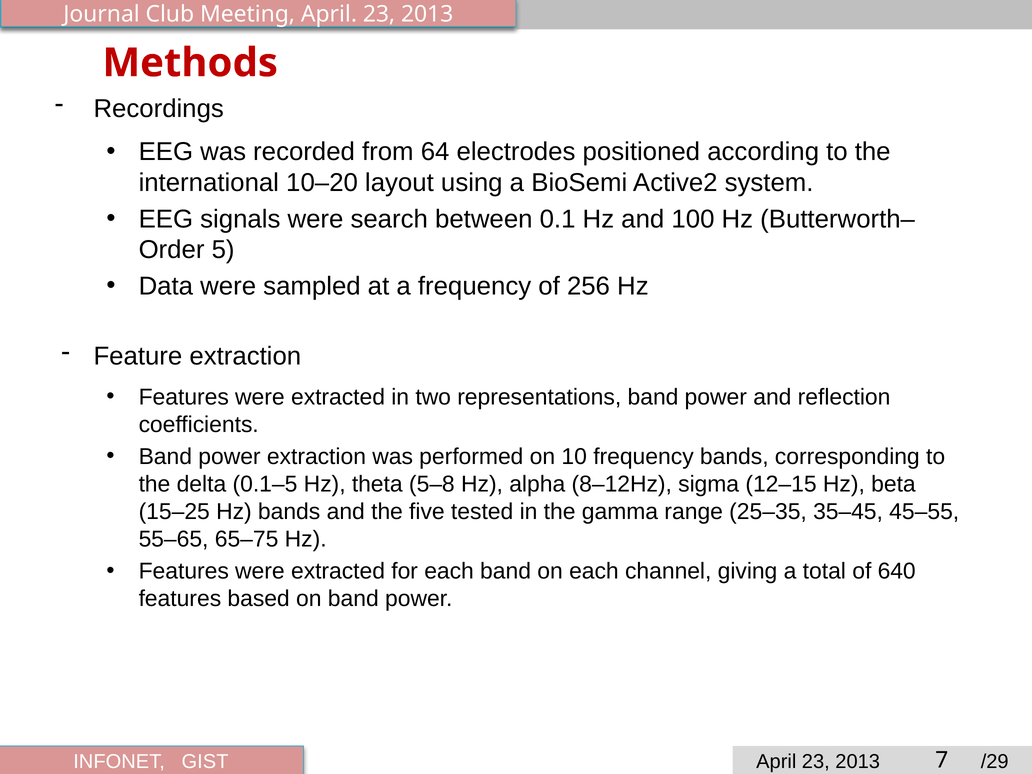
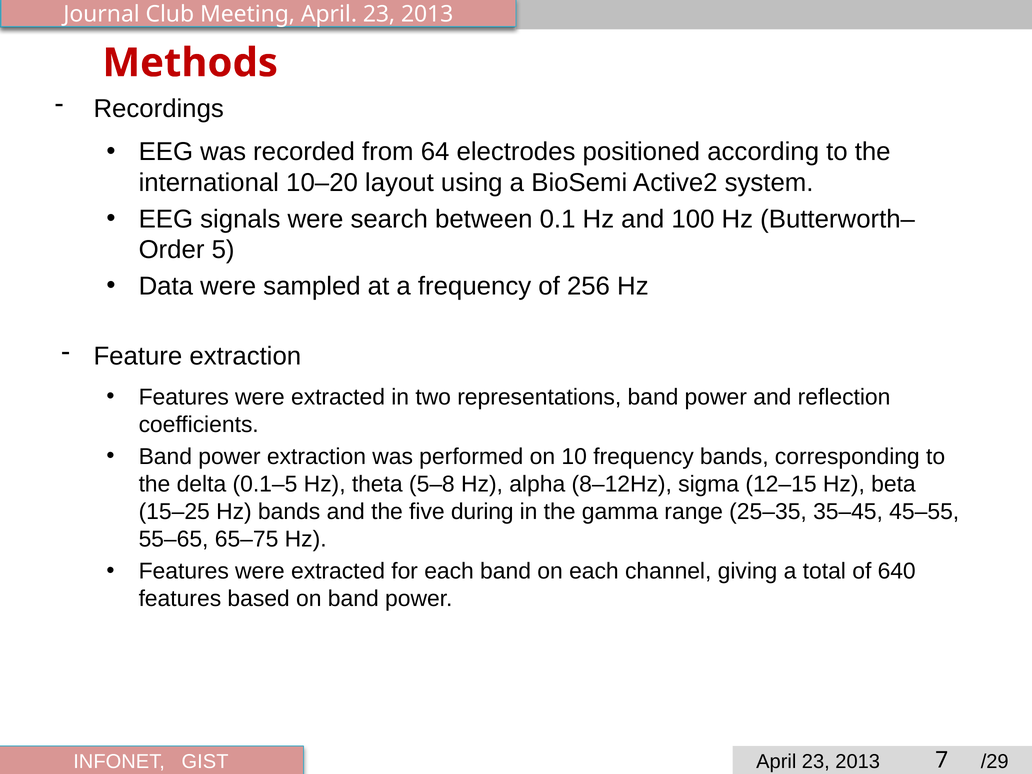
tested: tested -> during (482, 512)
